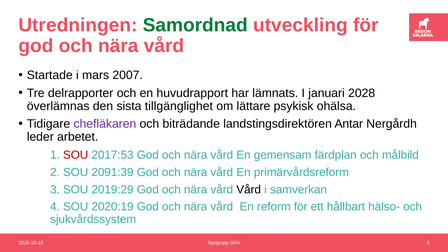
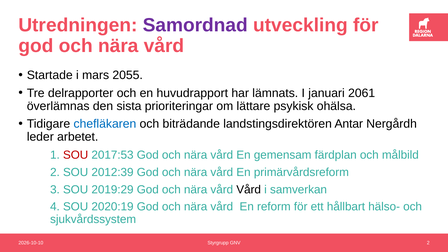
Samordnad colour: green -> purple (195, 25)
2007: 2007 -> 2055 (128, 75)
2028: 2028 -> 2061 (362, 93)
tillgänglighet: tillgänglighet -> prioriteringar (179, 106)
chefläkaren colour: purple -> blue (105, 124)
2091:39: 2091:39 -> 2012:39 (112, 172)
